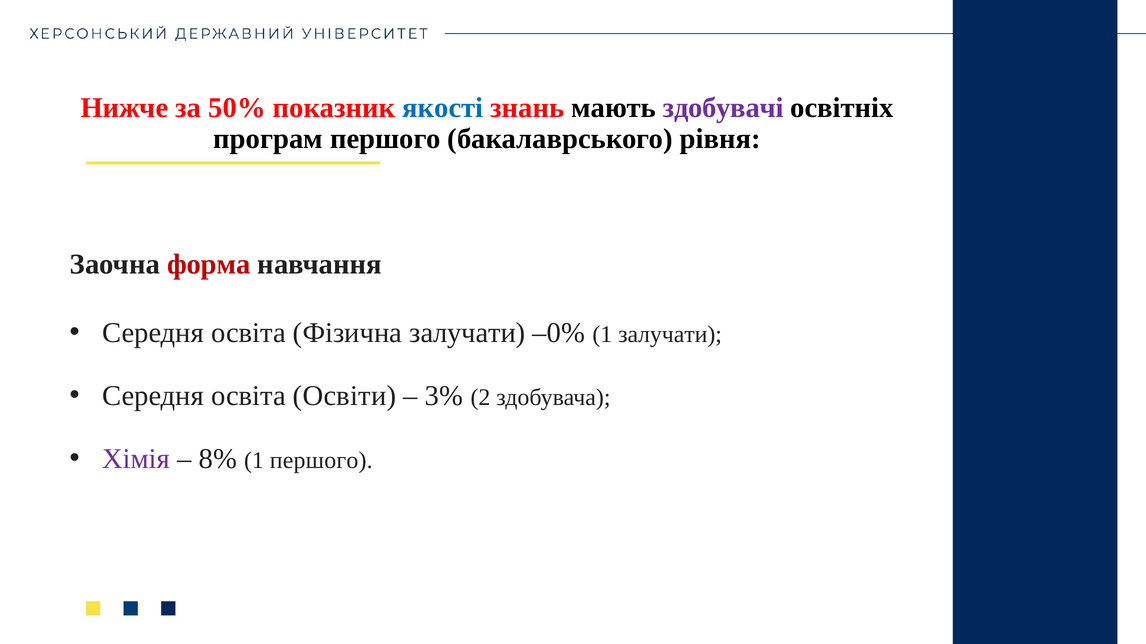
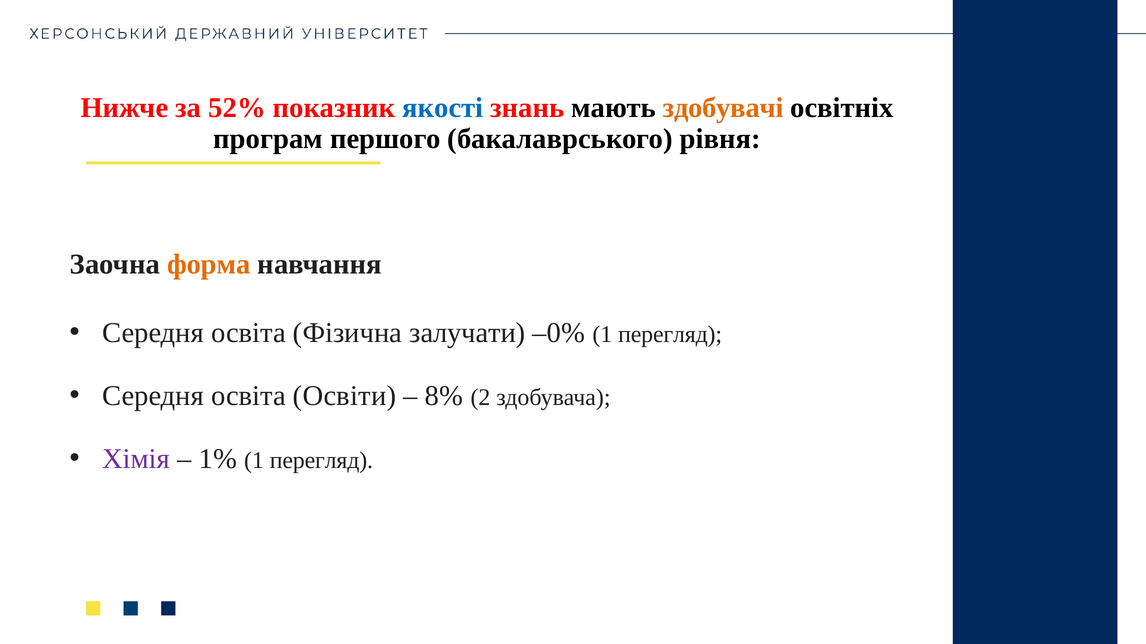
50%: 50% -> 52% (237, 108)
здобувачі colour: purple -> orange (723, 108)
форма colour: red -> orange (209, 264)
–0% 1 залучати: залучати -> перегляд (670, 335)
3%: 3% -> 8% (444, 396)
8%: 8% -> 1% (218, 459)
першого: першого -> перегляд (321, 461)
